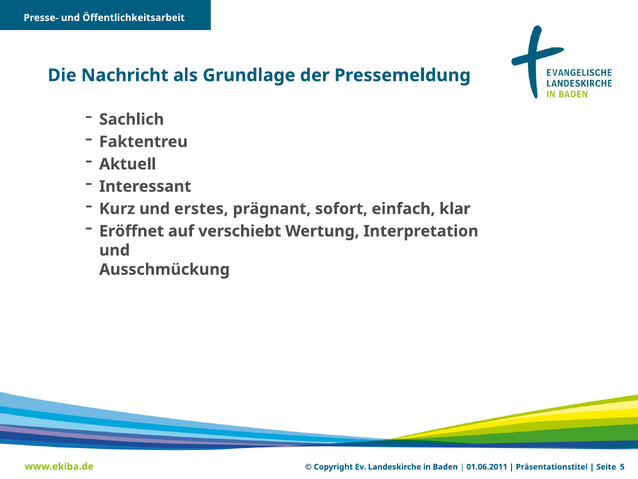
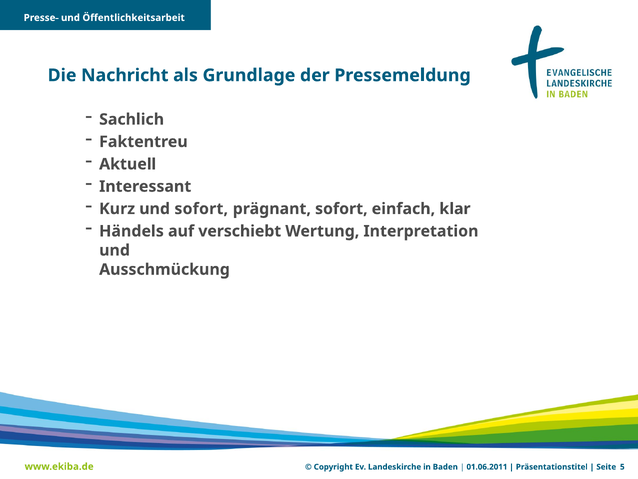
und erstes: erstes -> sofort (201, 209)
Eröffnet: Eröffnet -> Händels (131, 231)
